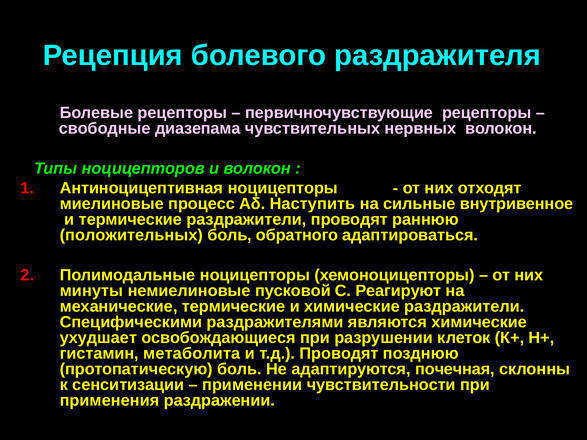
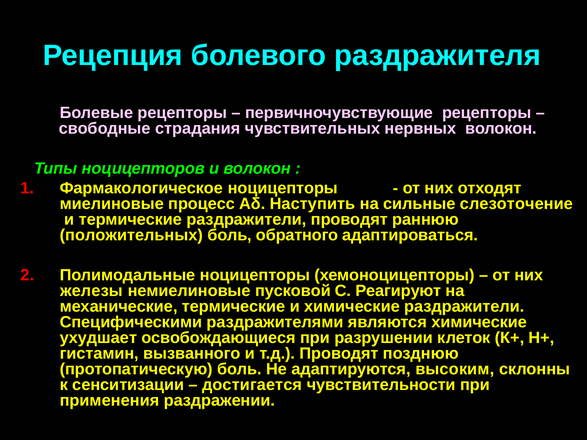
диазепама: диазепама -> страдания (198, 129)
Антиноцицептивная: Антиноцицептивная -> Фармакологическое (141, 188)
внутривенное: внутривенное -> слезоточение (516, 204)
минуты: минуты -> железы (91, 291)
метаболита: метаболита -> вызванного (192, 354)
почечная: почечная -> высоким (455, 369)
применении: применении -> достигается (252, 385)
